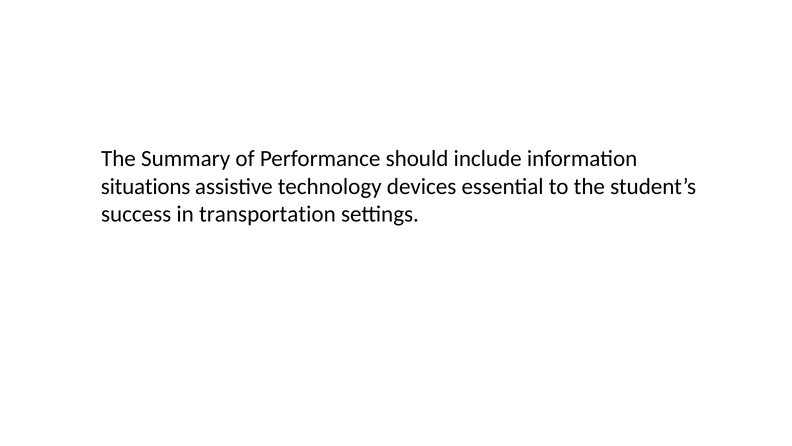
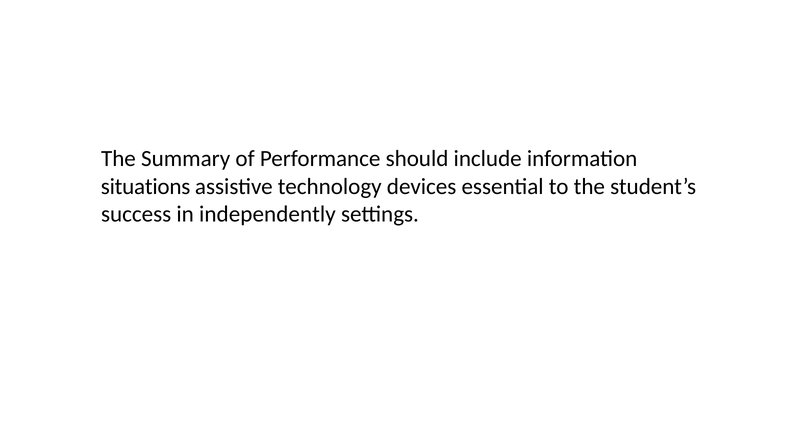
transportation: transportation -> independently (267, 214)
